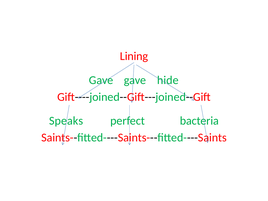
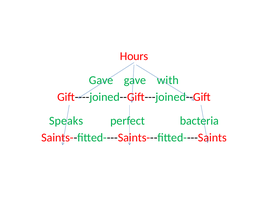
Lining: Lining -> Hours (134, 56)
hide: hide -> with (168, 80)
